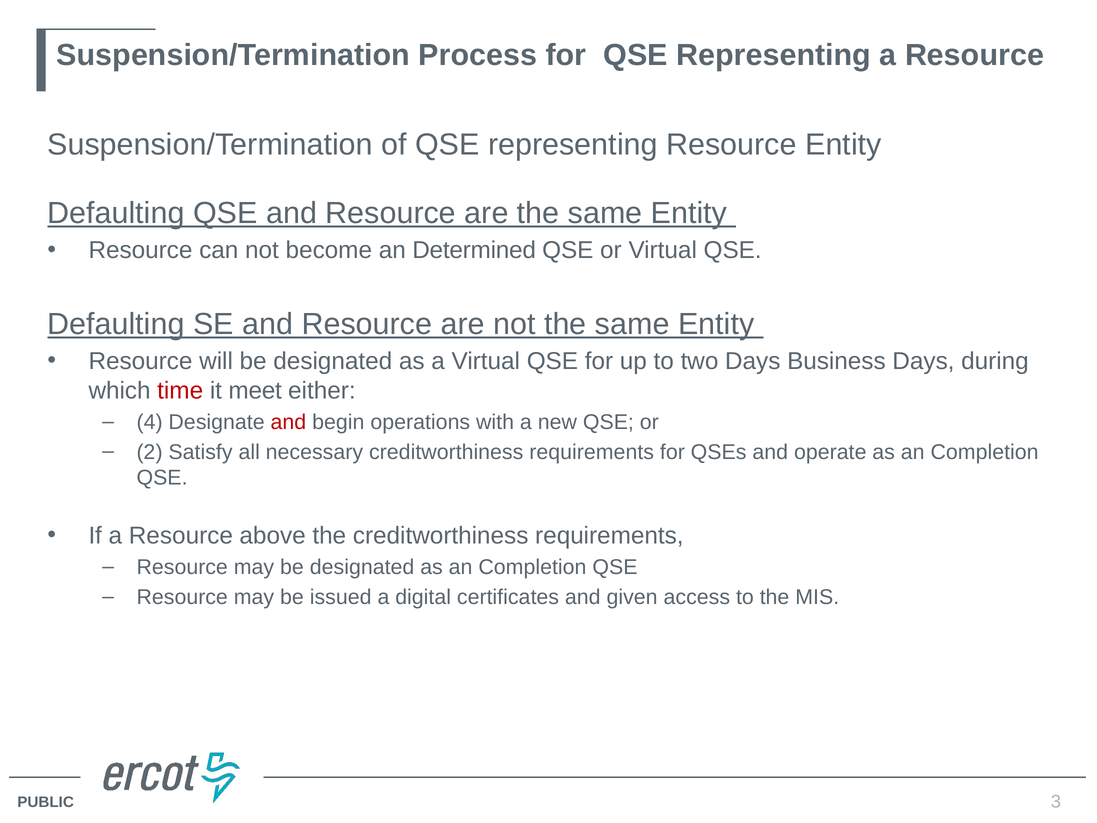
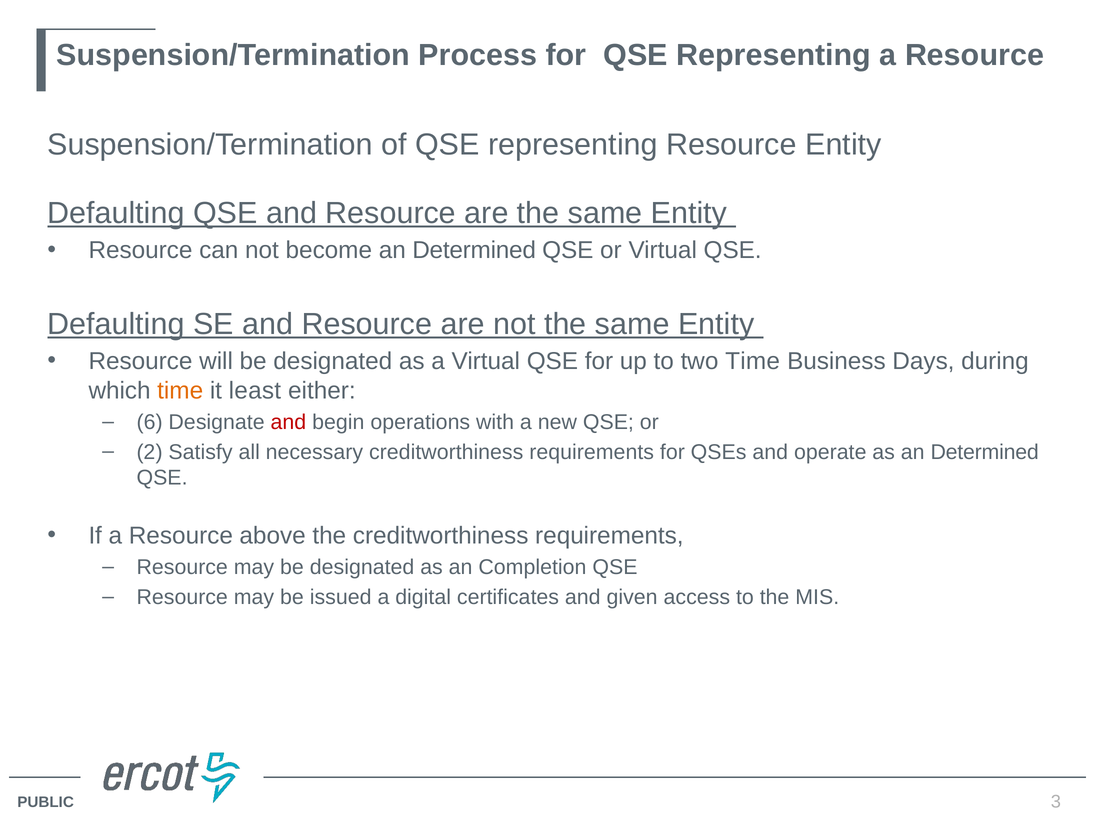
two Days: Days -> Time (753, 361)
time colour: red -> orange (180, 390)
meet: meet -> least (255, 390)
4: 4 -> 6 (150, 422)
operate as an Completion: Completion -> Determined (985, 452)
